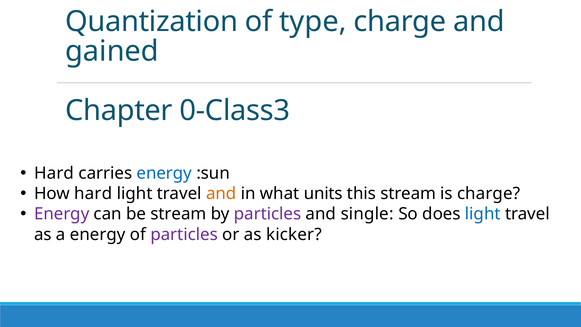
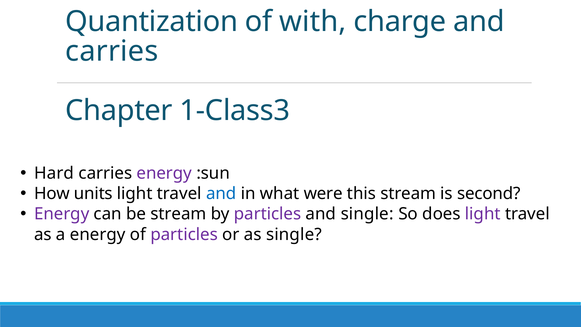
type: type -> with (313, 22)
gained: gained -> carries (112, 51)
0-Class3: 0-Class3 -> 1-Class3 (235, 111)
energy colour: blue -> purple (164, 173)
How hard: hard -> units (93, 194)
and colour: orange -> blue (221, 194)
units: units -> were (323, 194)
is charge: charge -> second (489, 194)
light colour: blue -> purple (483, 214)
as kicker: kicker -> single (294, 234)
